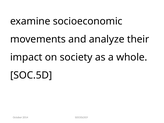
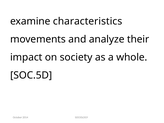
socioeconomic: socioeconomic -> characteristics (88, 21)
